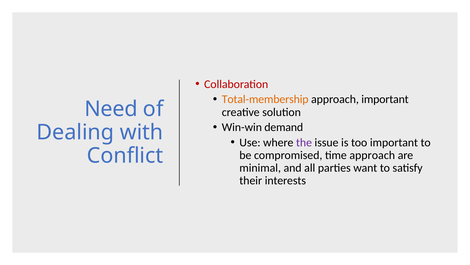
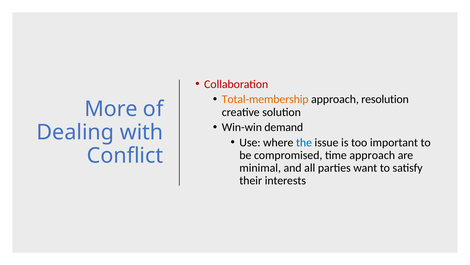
approach important: important -> resolution (385, 99)
Need: Need -> More (111, 109)
the colour: purple -> blue (304, 142)
